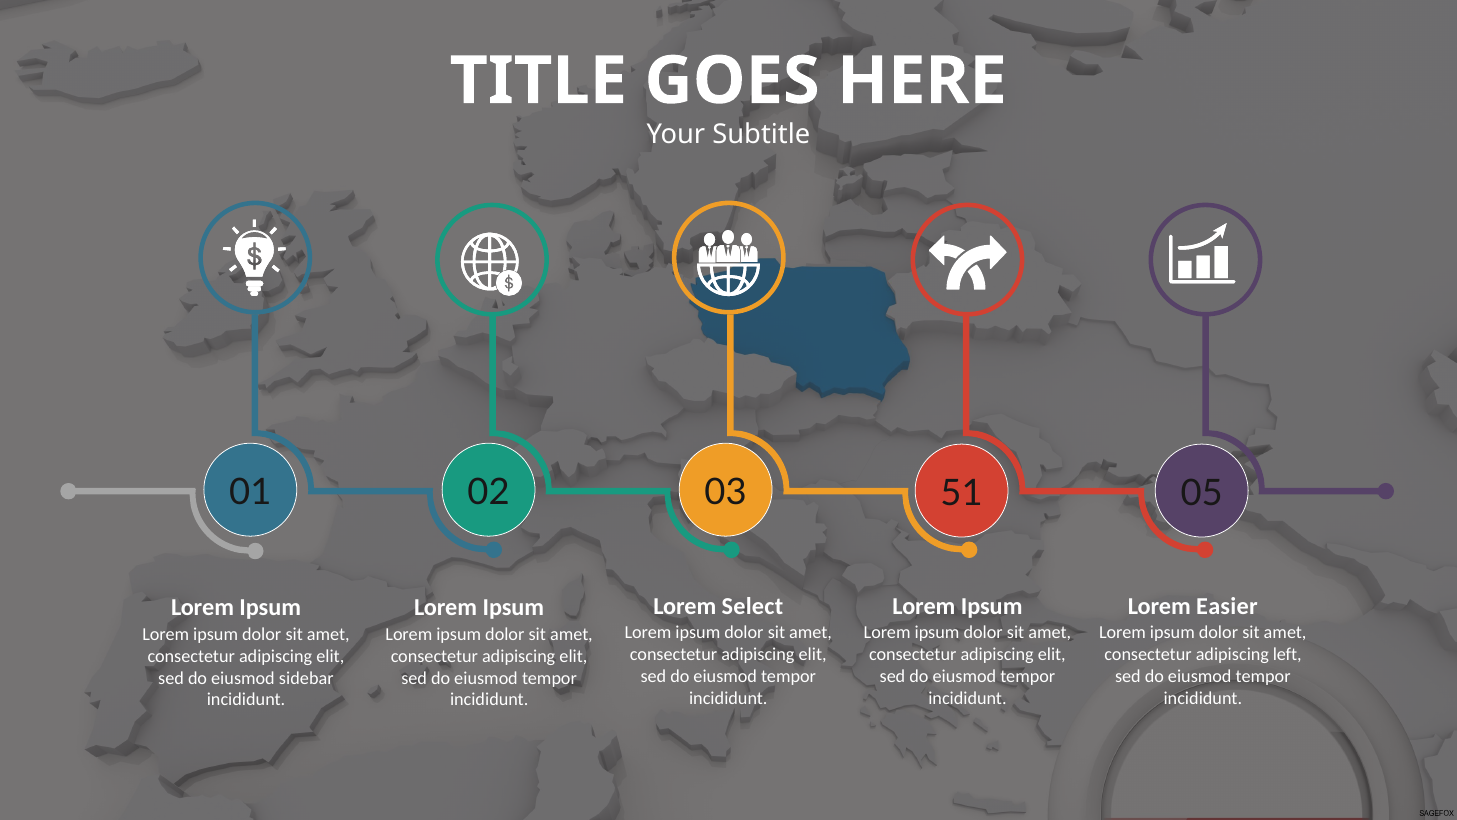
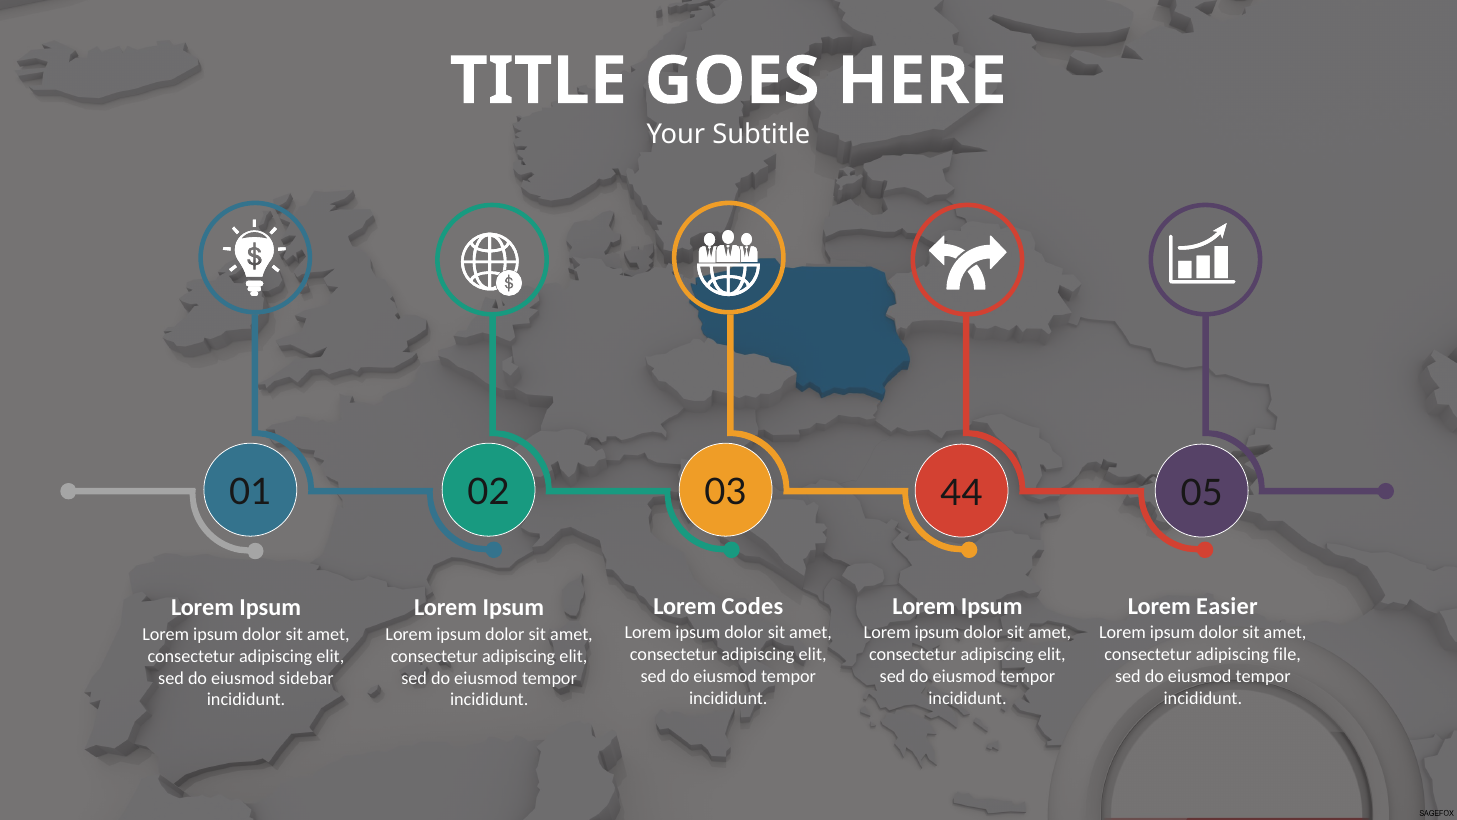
51: 51 -> 44 (962, 493)
Select: Select -> Codes (752, 606)
left: left -> file (1287, 654)
